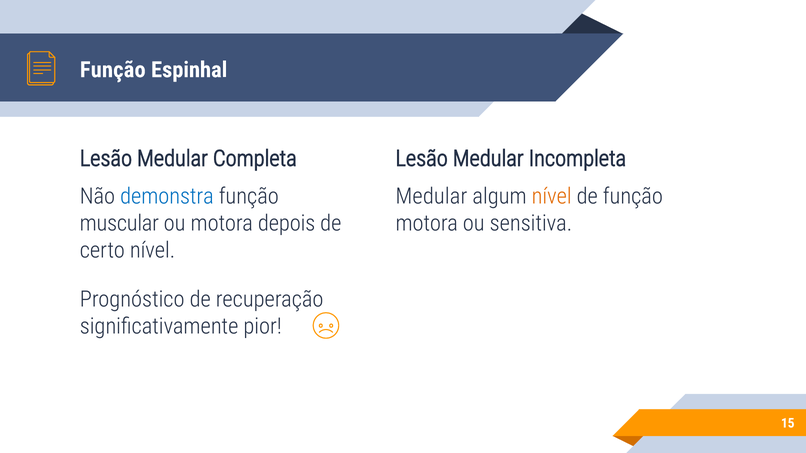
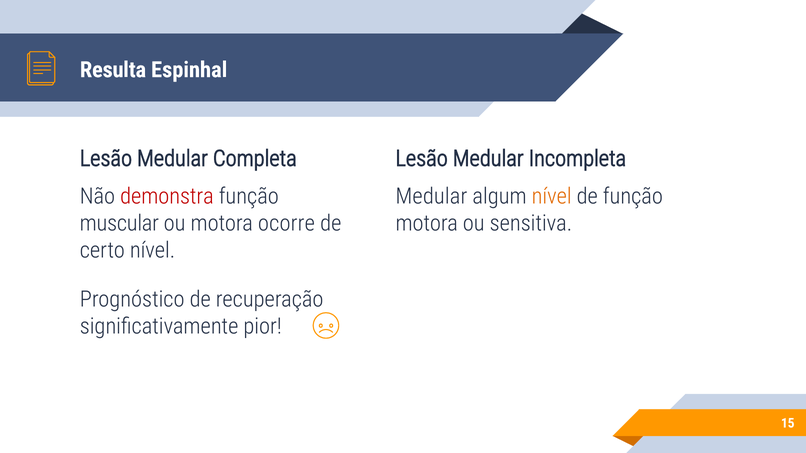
Função: Função -> Resulta (113, 70)
demonstra colour: blue -> red (167, 197)
depois: depois -> ocorre (286, 224)
